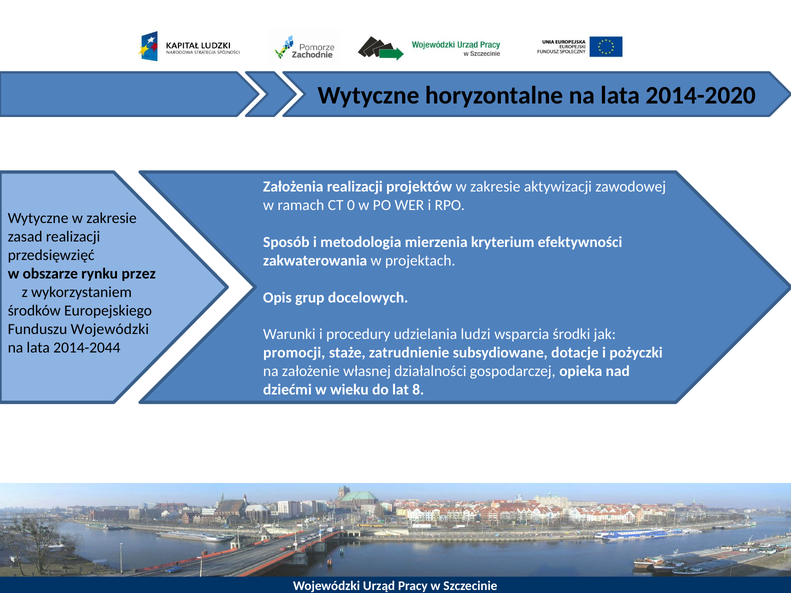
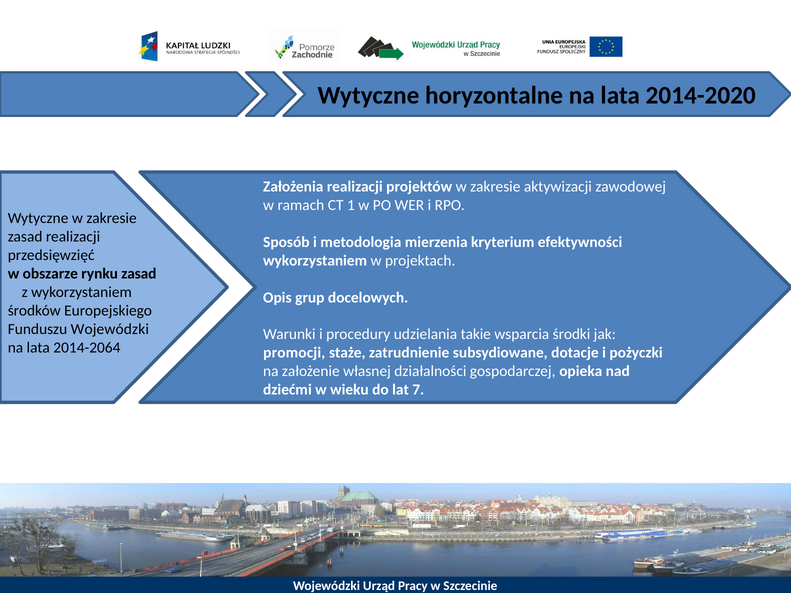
0: 0 -> 1 (351, 205)
zakwaterowania: zakwaterowania -> wykorzystaniem (315, 261)
rynku przez: przez -> zasad (139, 274)
ludzi: ludzi -> takie (476, 335)
2014-2044: 2014-2044 -> 2014-2064 (87, 348)
8: 8 -> 7 (418, 390)
